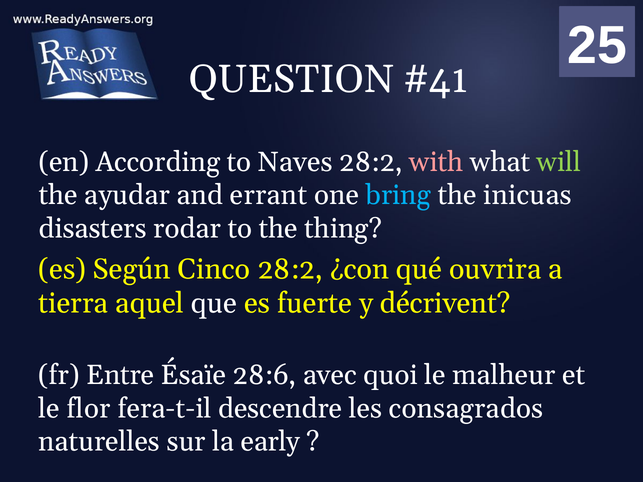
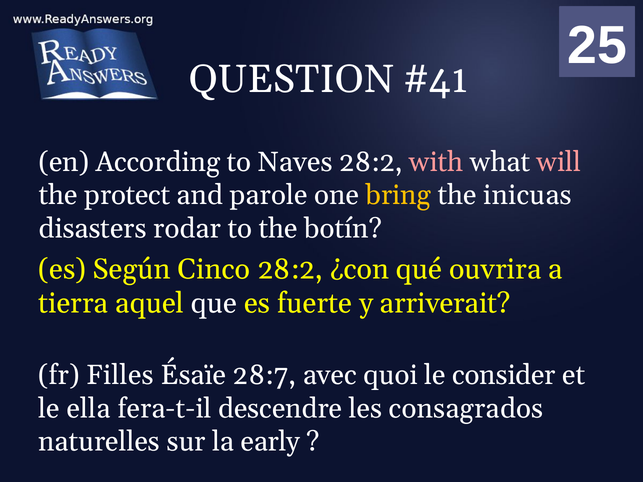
will colour: light green -> pink (559, 162)
ayudar: ayudar -> protect (127, 195)
errant: errant -> parole (269, 195)
bring colour: light blue -> yellow (398, 195)
thing: thing -> botín (343, 228)
décrivent: décrivent -> arriverait (445, 304)
Entre: Entre -> Filles (120, 375)
28:6: 28:6 -> 28:7 (264, 375)
malheur: malheur -> consider (504, 375)
flor: flor -> ella (89, 409)
